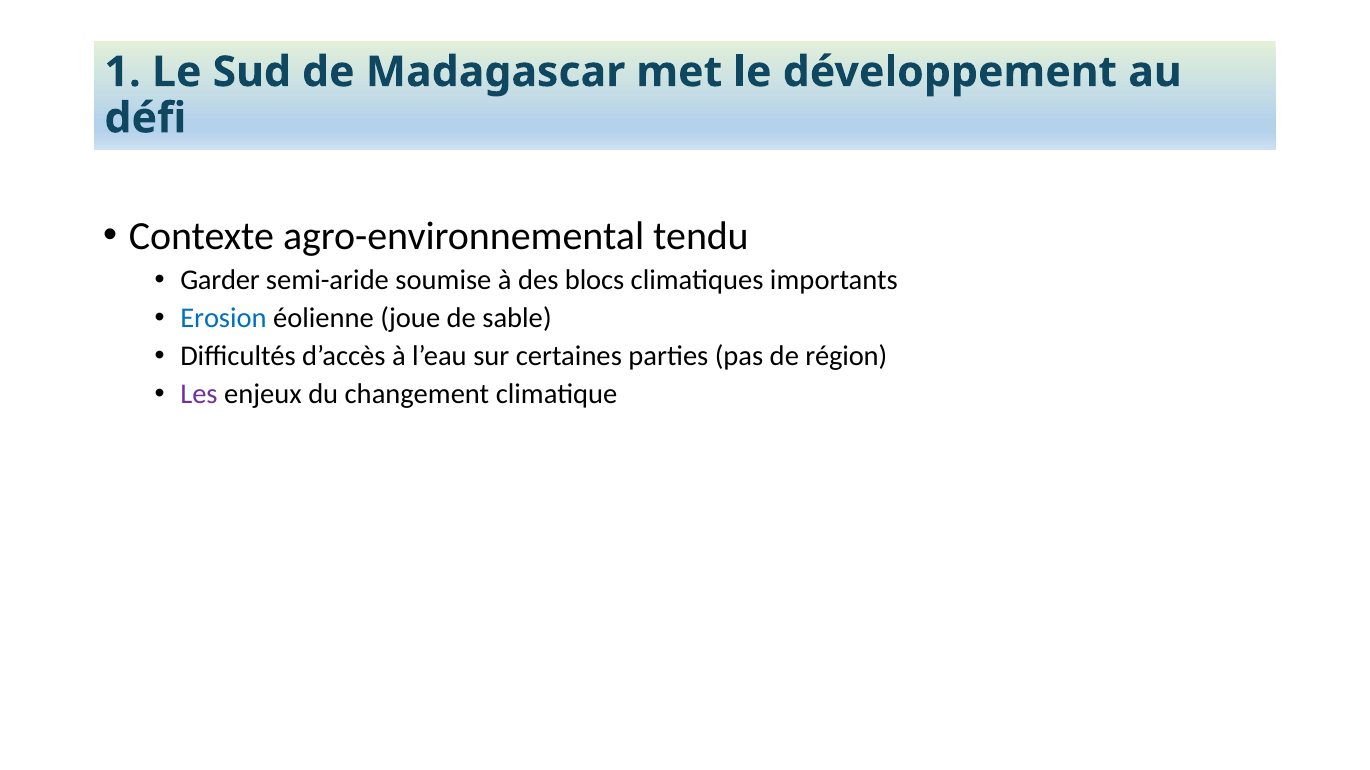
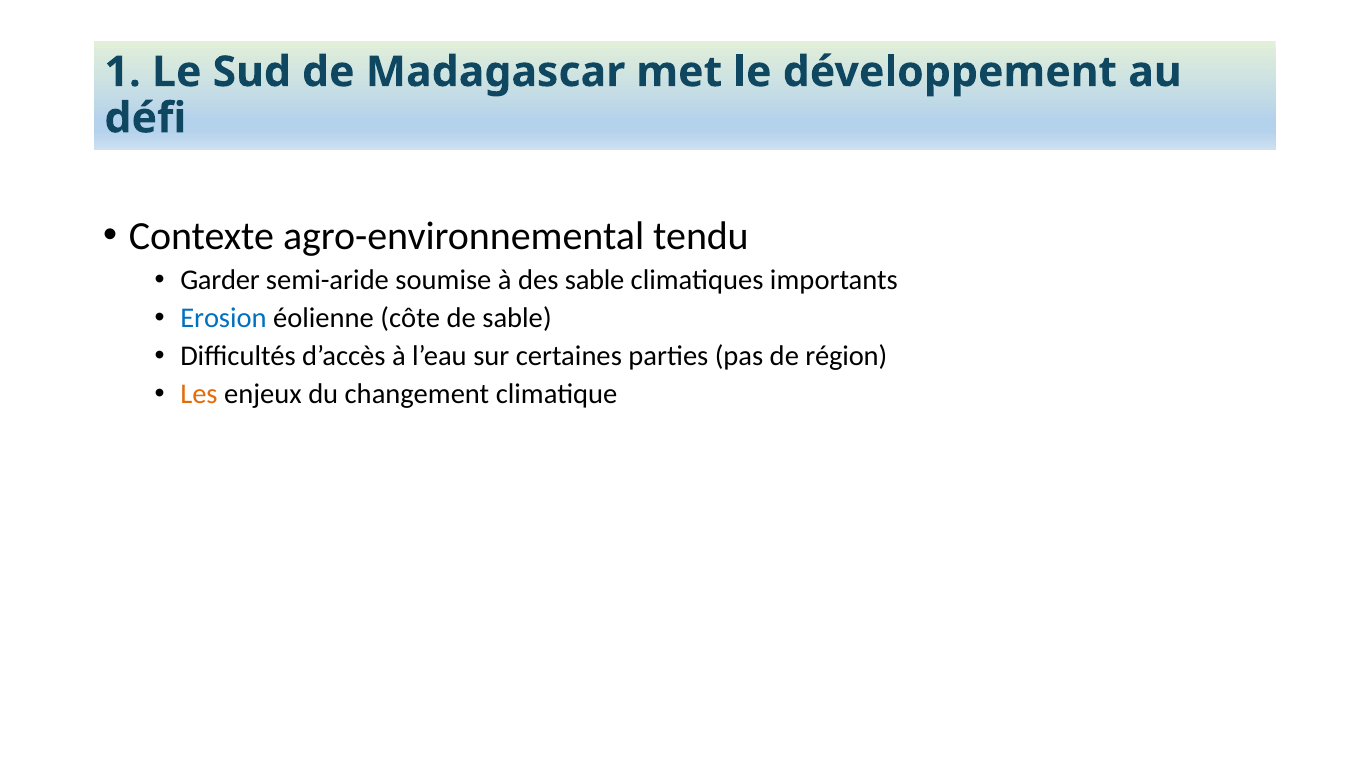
des blocs: blocs -> sable (595, 281)
joue: joue -> côte (410, 319)
Les colour: purple -> orange (199, 394)
